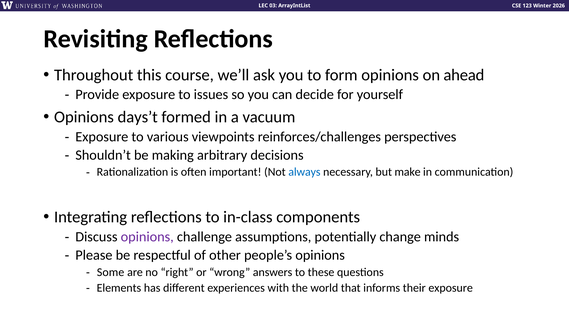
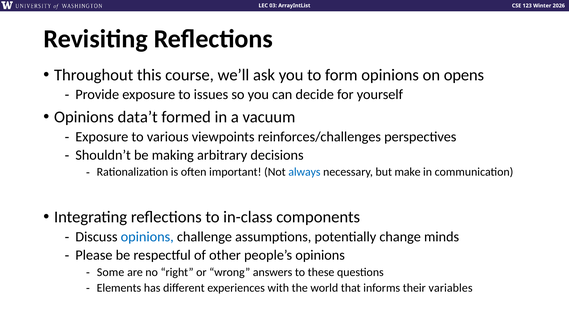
ahead: ahead -> opens (464, 75)
days’t: days’t -> data’t (138, 117)
opinions colour: purple -> blue (147, 237)
their exposure: exposure -> variables (451, 288)
